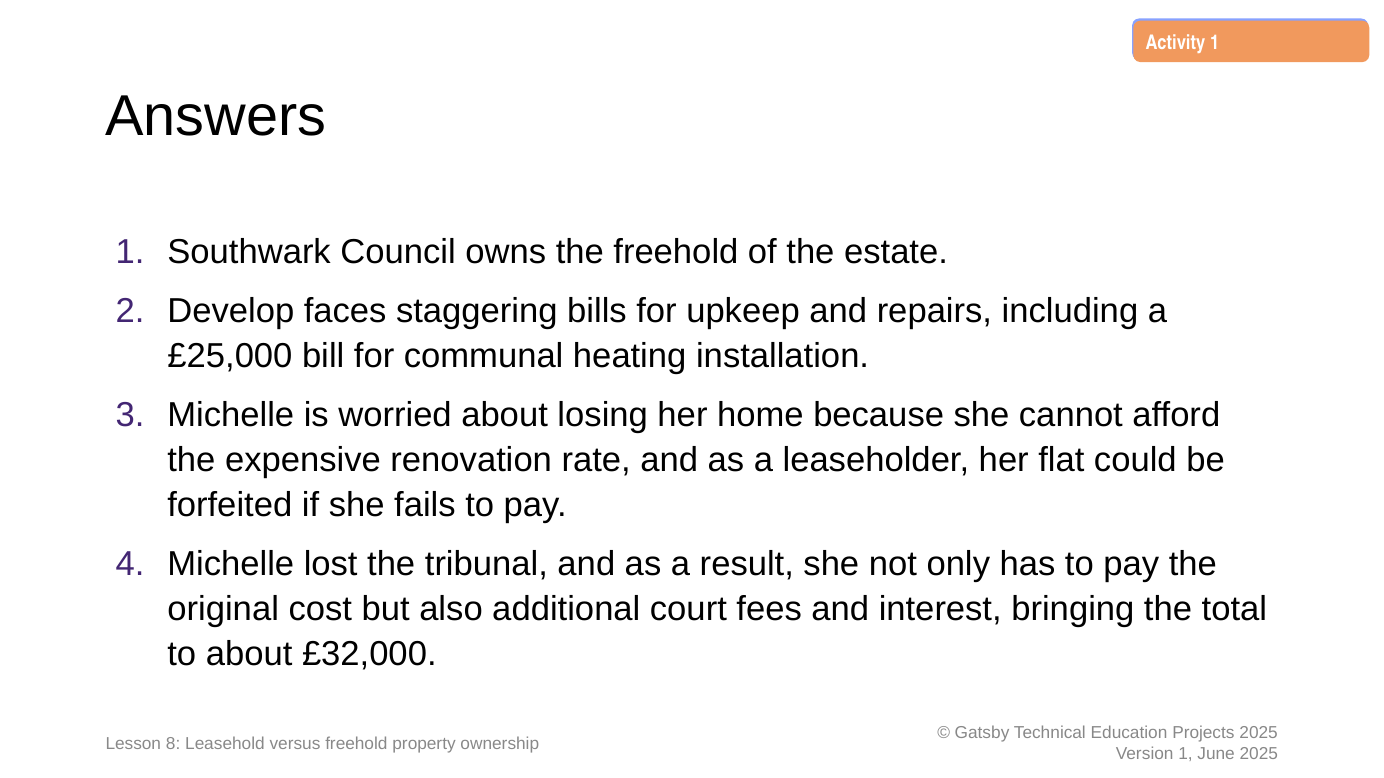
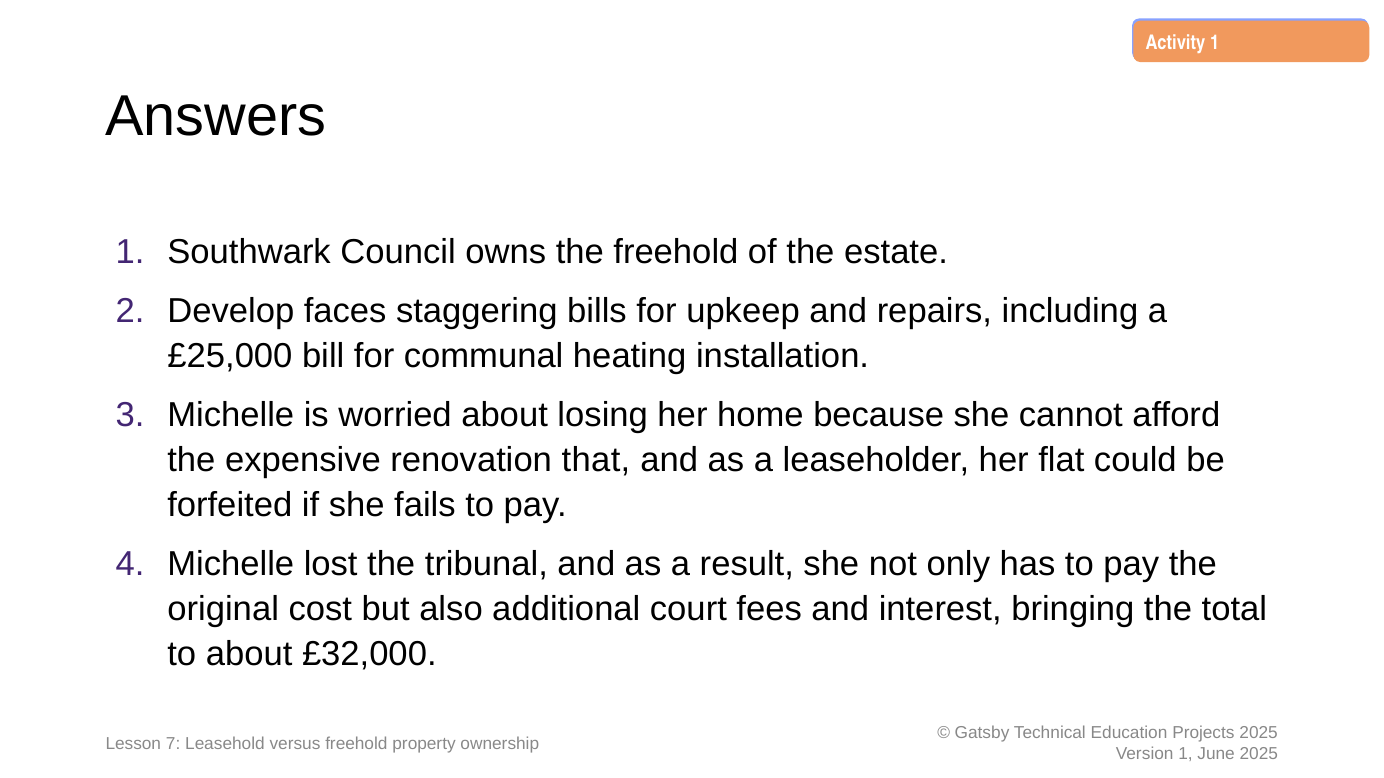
rate: rate -> that (596, 460)
8: 8 -> 7 (173, 744)
